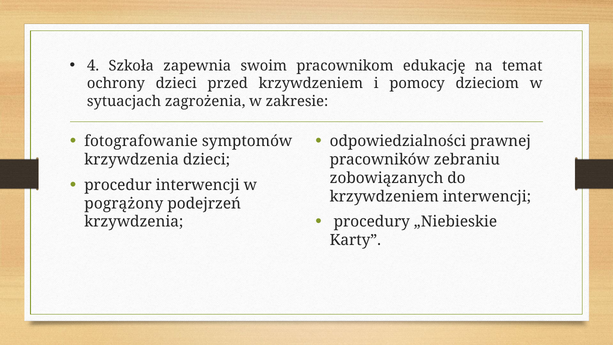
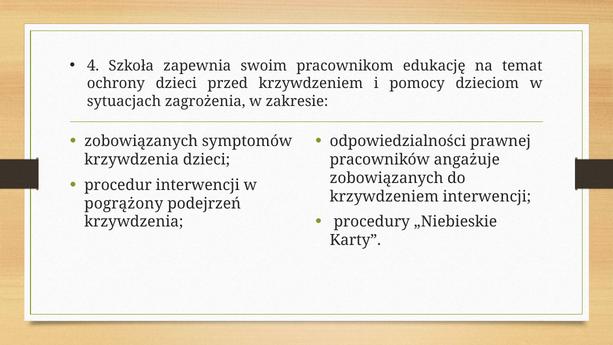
fotografowanie: fotografowanie -> zobowiązanych (141, 141)
zebraniu: zebraniu -> angażuje (467, 160)
